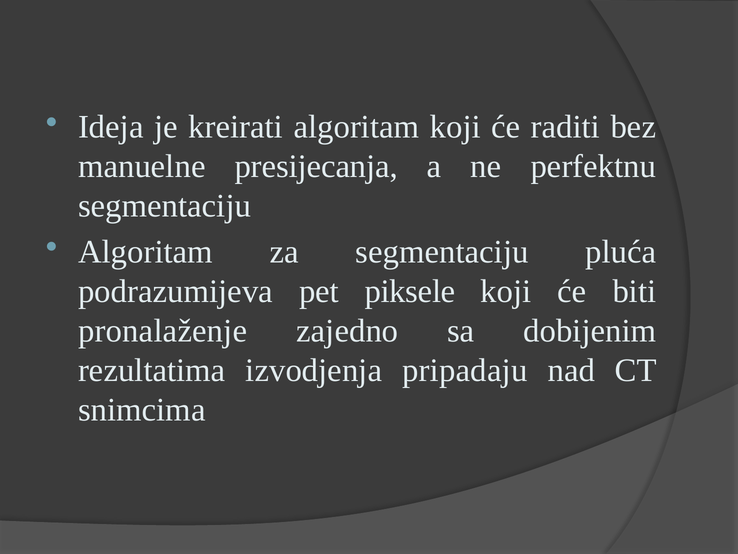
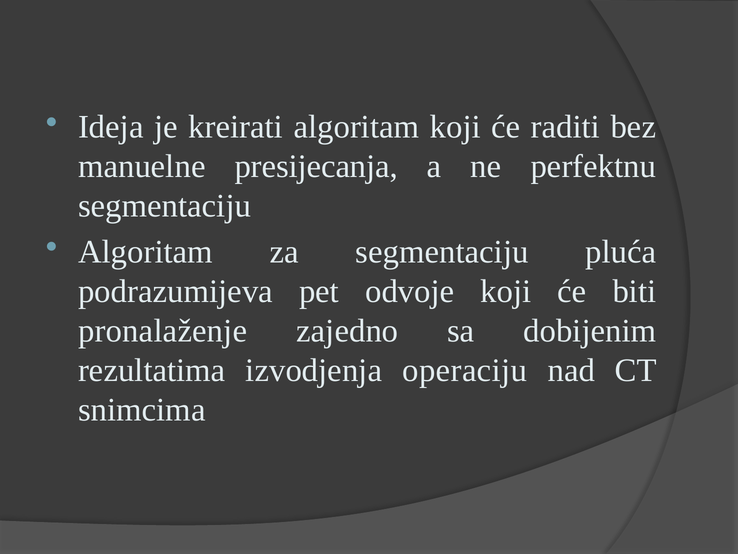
piksele: piksele -> odvoje (410, 291)
pripadaju: pripadaju -> operaciju (465, 370)
